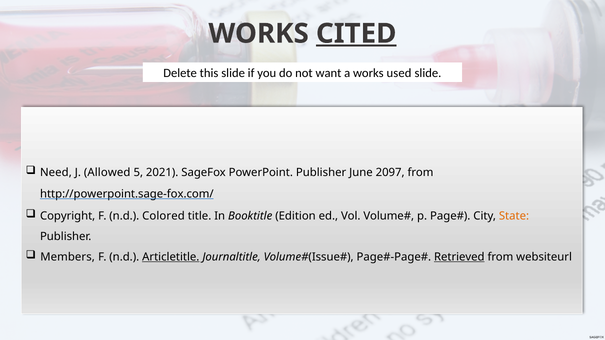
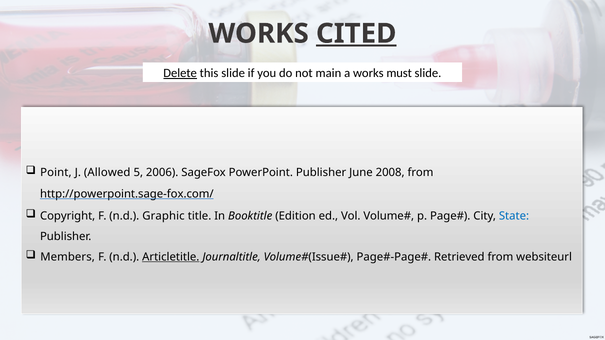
Delete underline: none -> present (180, 73)
want: want -> main (328, 73)
used: used -> must (399, 73)
Need: Need -> Point (56, 173)
2021: 2021 -> 2006 (162, 173)
2097: 2097 -> 2008 (390, 173)
Colored: Colored -> Graphic (163, 216)
State colour: orange -> blue (514, 216)
Retrieved underline: present -> none (459, 257)
